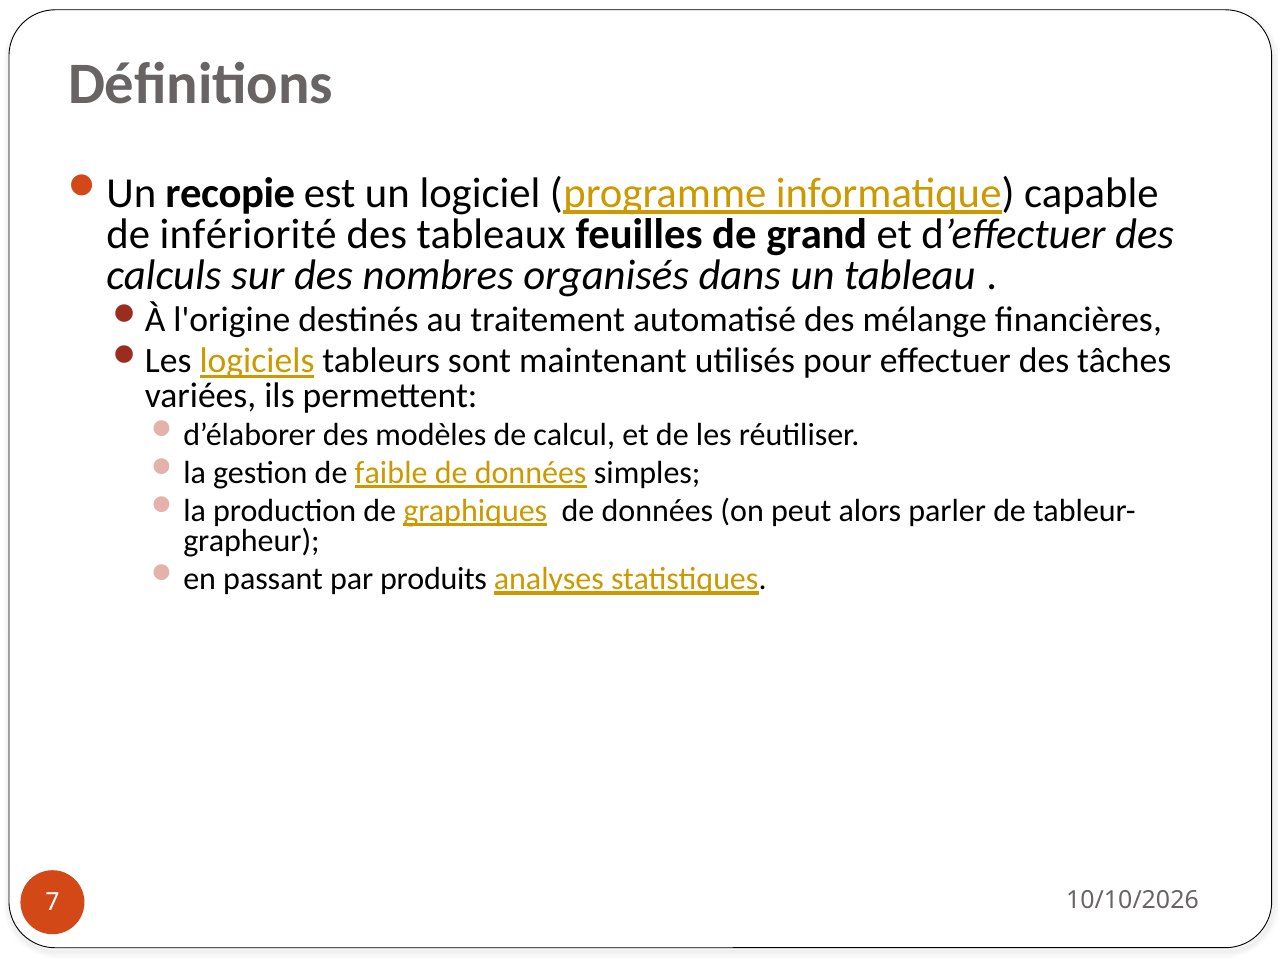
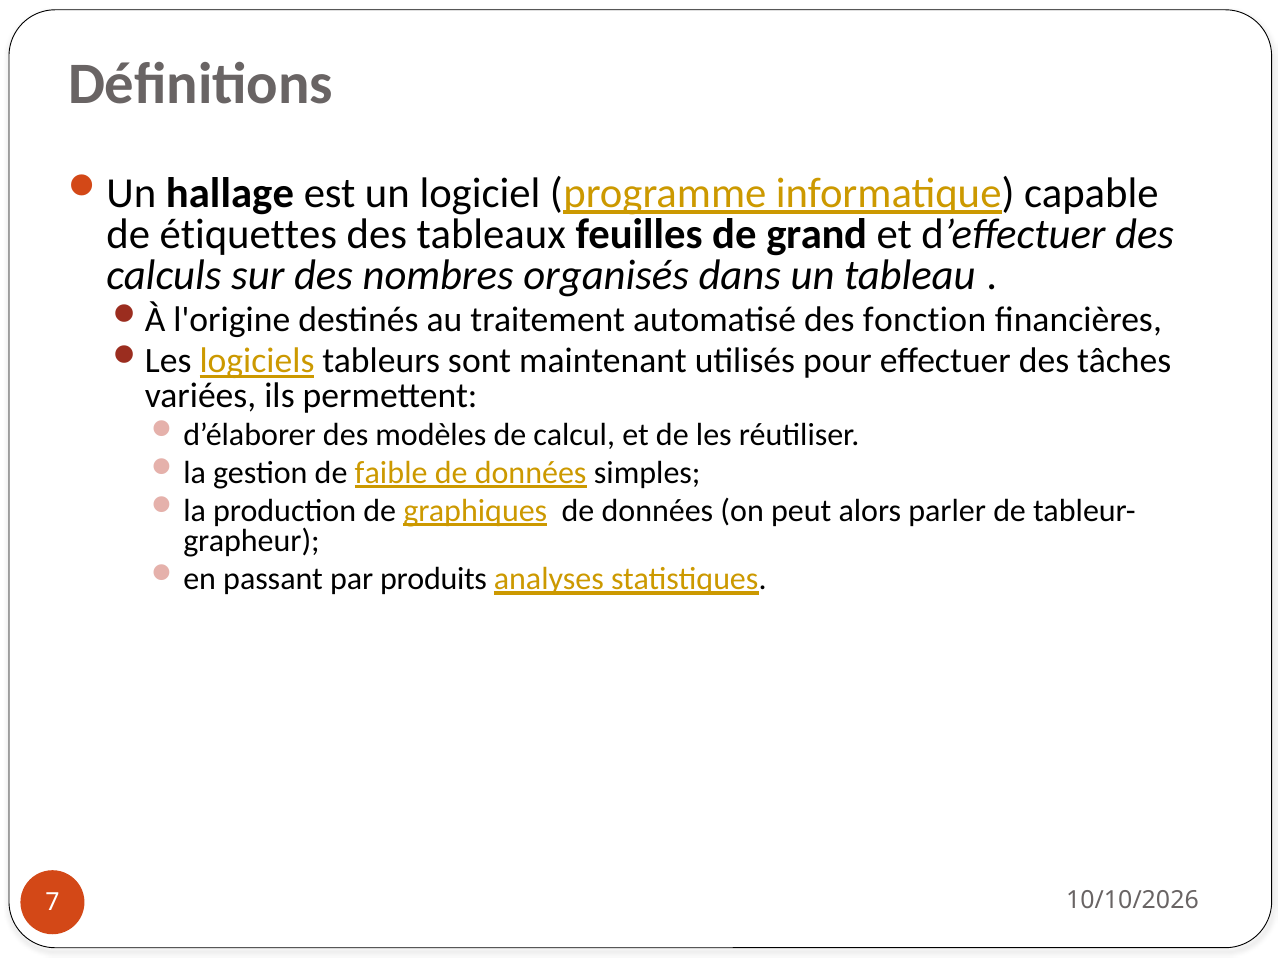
recopie: recopie -> hallage (230, 193)
infériorité: infériorité -> étiquettes (248, 234)
mélange: mélange -> fonction (925, 320)
